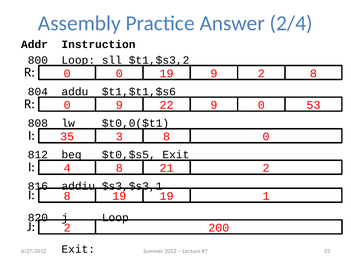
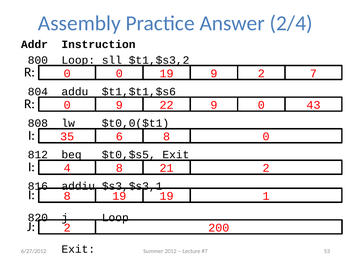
2 8: 8 -> 7 (313, 73)
0 53: 53 -> 43 (313, 105)
3: 3 -> 6 (119, 137)
